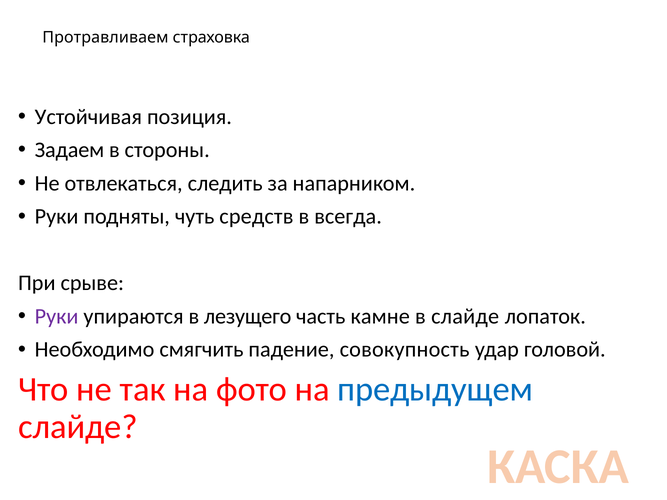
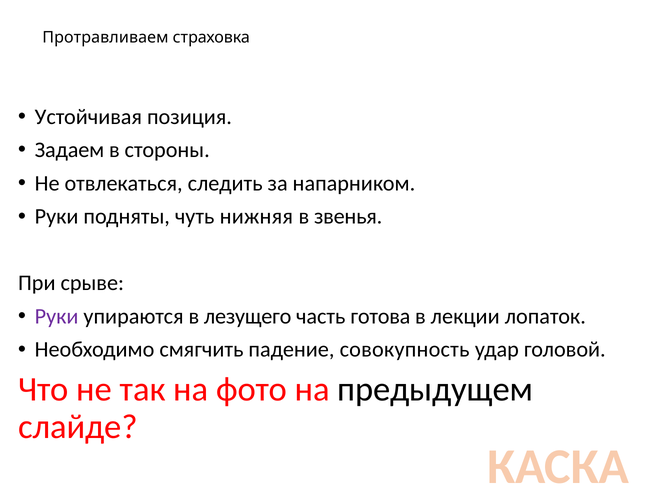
средств: средств -> нижняя (256, 217)
всегда: всегда -> звенья (348, 217)
камне: камне -> готова (380, 316)
в слайде: слайде -> лекции (465, 316)
предыдущем colour: blue -> black (435, 390)
